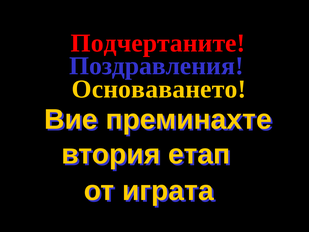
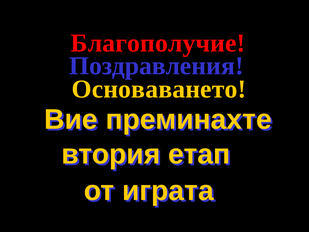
Подчертаните: Подчертаните -> Благополучие (158, 43)
